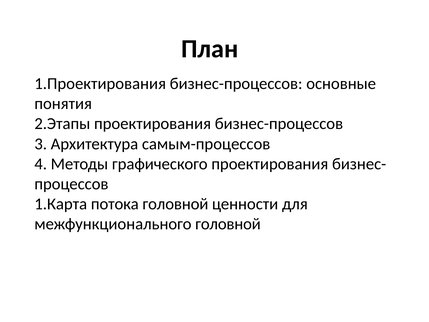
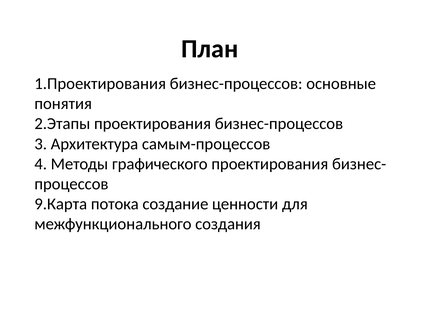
1.Карта: 1.Карта -> 9.Карта (61, 204)
потока головной: головной -> создание (175, 204)
межфункционального головной: головной -> создания (228, 224)
